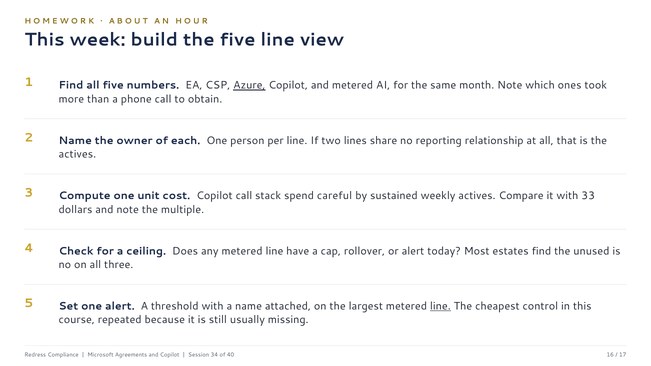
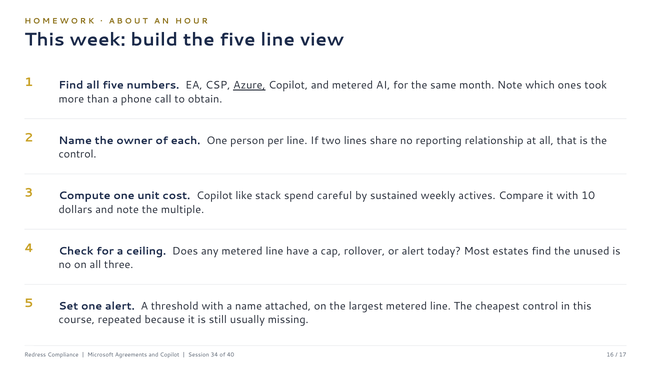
actives: actives -> control (77, 154)
Copilot call: call -> like (244, 196)
33: 33 -> 10 (588, 196)
line underline: present -> none (440, 306)
